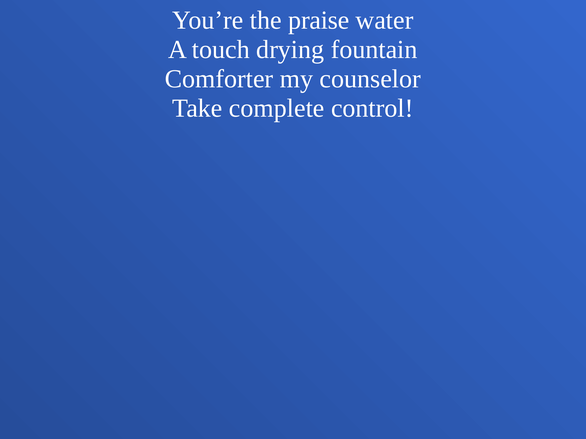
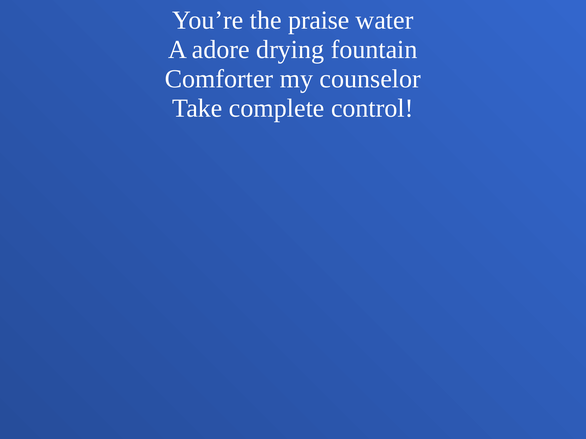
touch: touch -> adore (221, 50)
